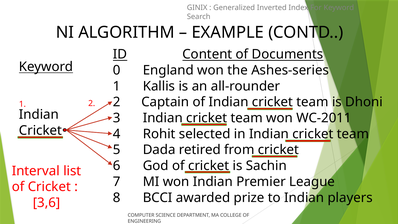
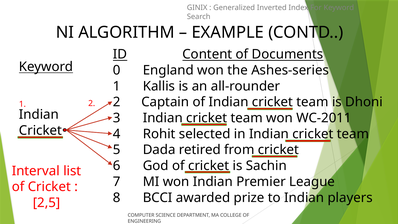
3,6: 3,6 -> 2,5 (47, 203)
